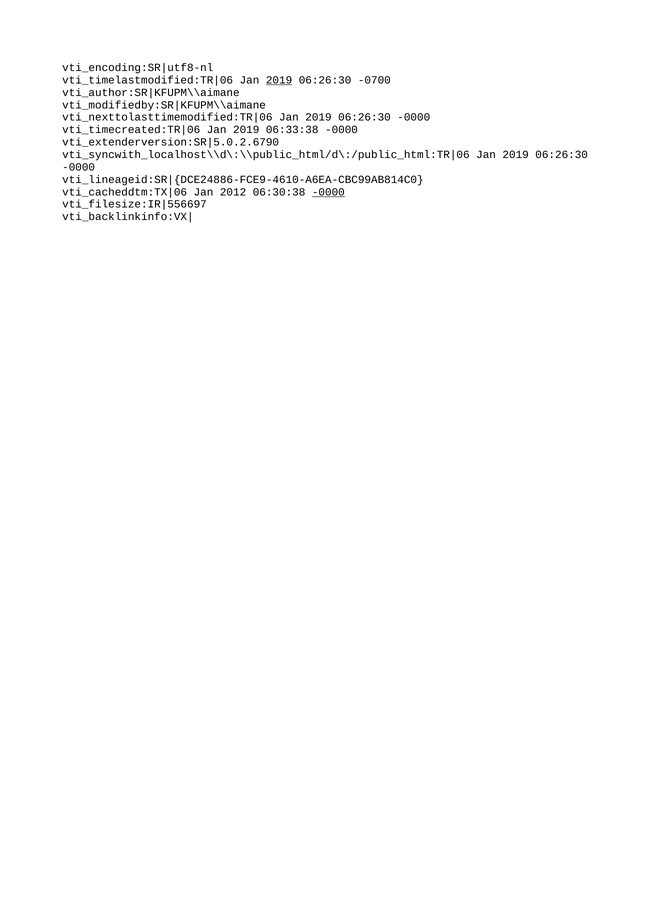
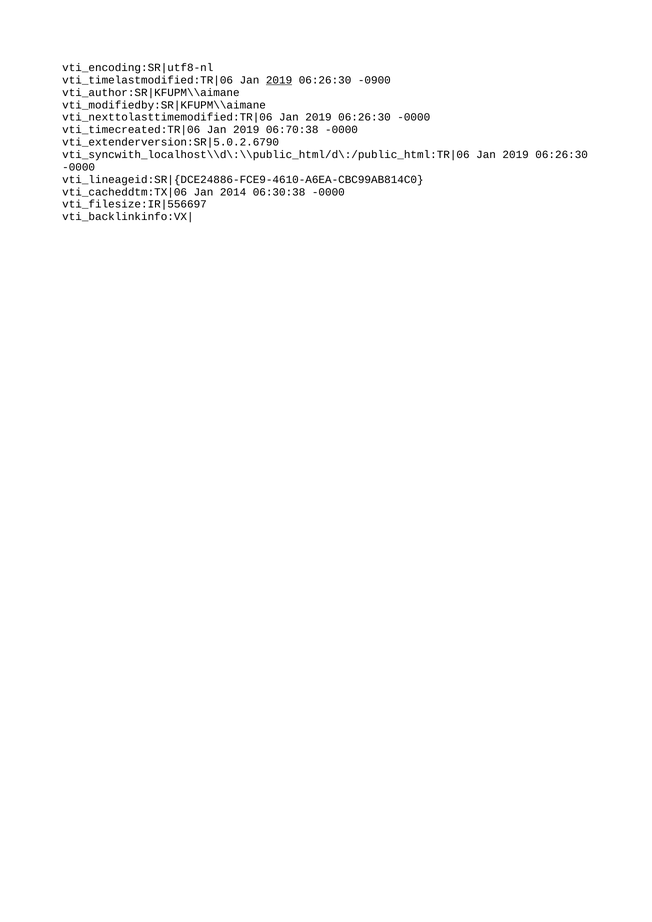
-0700: -0700 -> -0900 (374, 80)
06:33:38: 06:33:38 -> 06:70:38 (292, 130)
2012: 2012 -> 2014 (233, 192)
-0000 underline: present -> none (328, 192)
